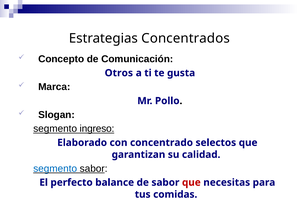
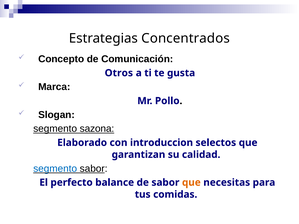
ingreso: ingreso -> sazona (97, 129)
concentrado: concentrado -> introduccion (162, 143)
que colour: red -> orange (191, 183)
